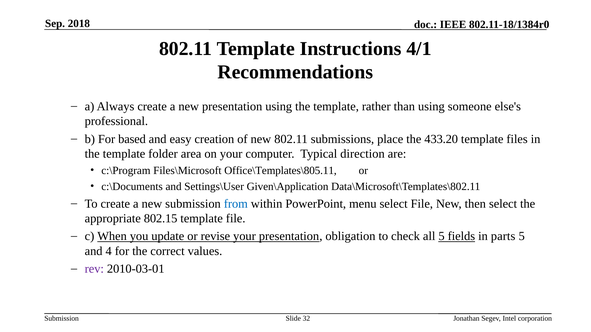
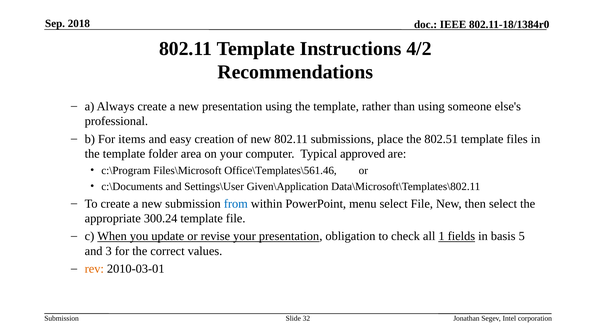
4/1: 4/1 -> 4/2 (419, 49)
based: based -> items (132, 139)
433.20: 433.20 -> 802.51 (441, 139)
direction: direction -> approved (363, 154)
Office\Templates\805.11: Office\Templates\805.11 -> Office\Templates\561.46 (280, 171)
802.15: 802.15 -> 300.24 (161, 219)
all 5: 5 -> 1 (442, 237)
parts: parts -> basis (503, 237)
4: 4 -> 3 (109, 251)
rev colour: purple -> orange (94, 269)
